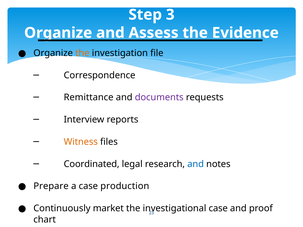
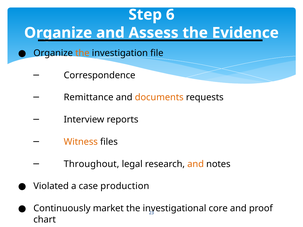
3: 3 -> 6 (170, 15)
documents colour: purple -> orange (159, 98)
Coordinated: Coordinated -> Throughout (91, 164)
and colour: blue -> orange (196, 164)
Prepare: Prepare -> Violated (51, 186)
case: case -> core (218, 209)
